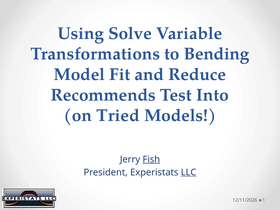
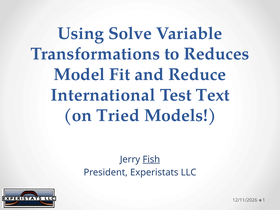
Bending: Bending -> Reduces (217, 54)
Recommends: Recommends -> International (103, 95)
Test Into: Into -> Text (213, 95)
LLC underline: present -> none (189, 172)
